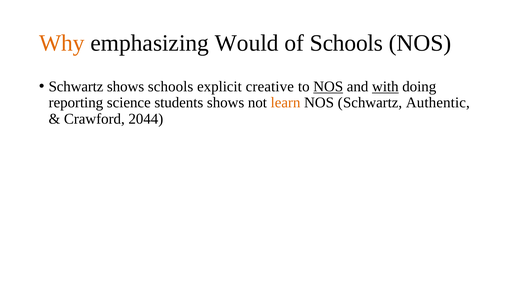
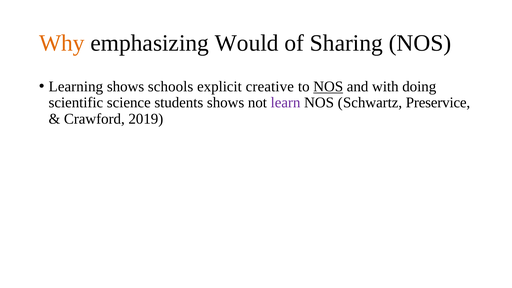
of Schools: Schools -> Sharing (346, 43)
Schwartz: Schwartz -> Learning (76, 87)
with underline: present -> none (385, 87)
reporting: reporting -> scientific (76, 103)
learn colour: orange -> purple (286, 103)
Authentic: Authentic -> Preservice (438, 103)
2044: 2044 -> 2019 (146, 119)
